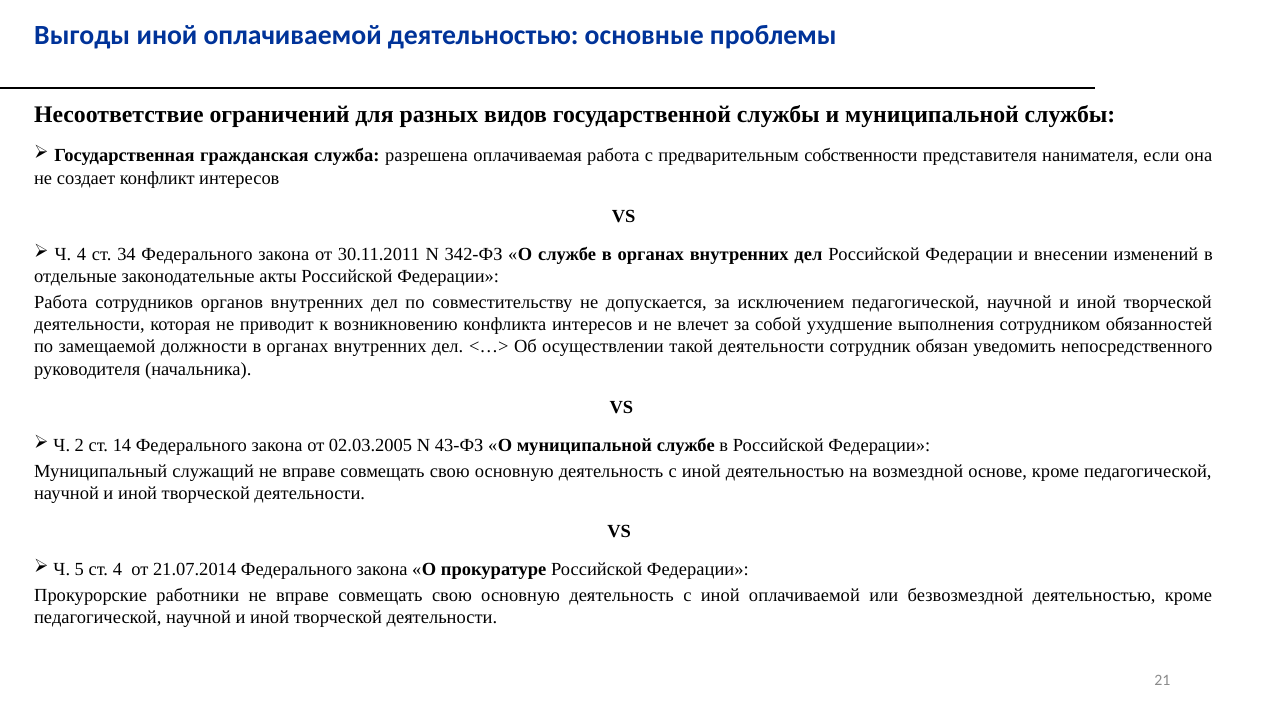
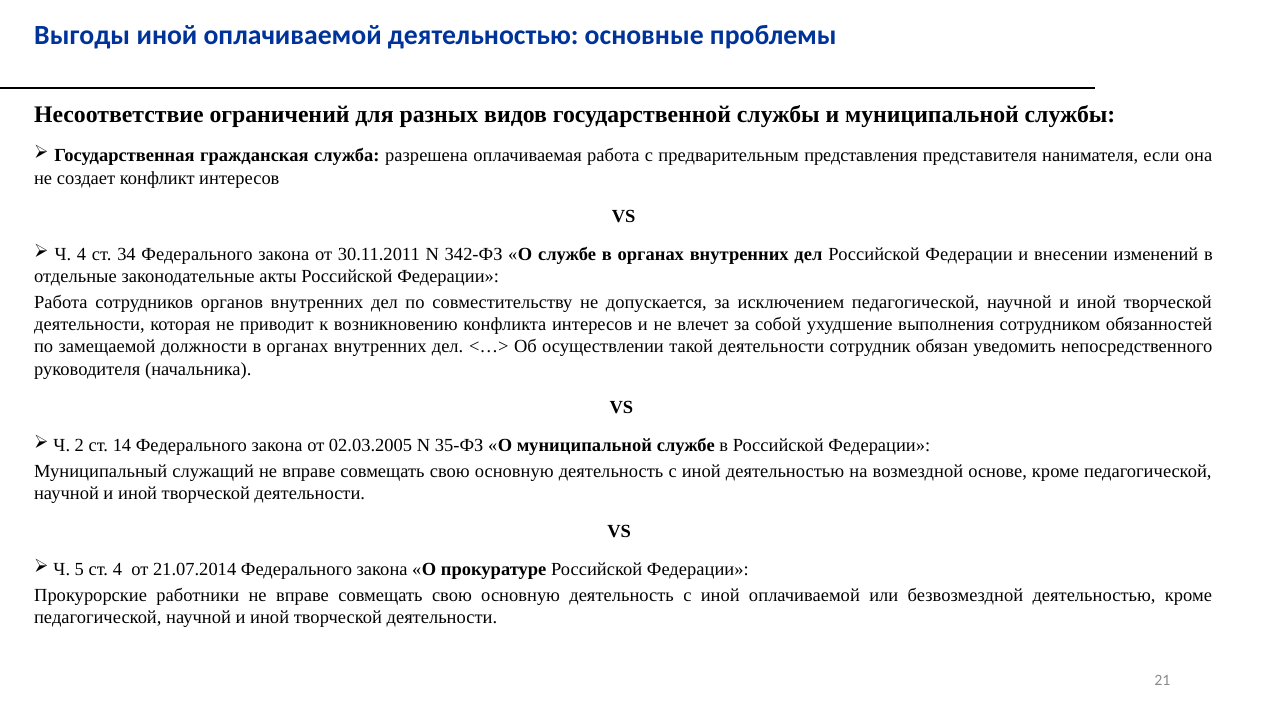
собственности: собственности -> представления (861, 156)
43-ФЗ: 43-ФЗ -> 35-ФЗ (459, 445)
